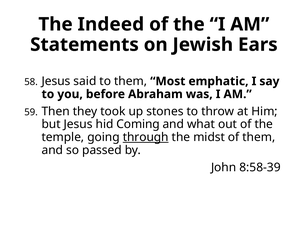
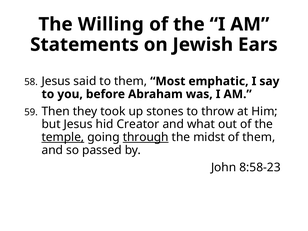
Indeed: Indeed -> Willing (111, 24)
Coming: Coming -> Creator (138, 124)
temple underline: none -> present (63, 137)
8:58-39: 8:58-39 -> 8:58-23 (260, 167)
